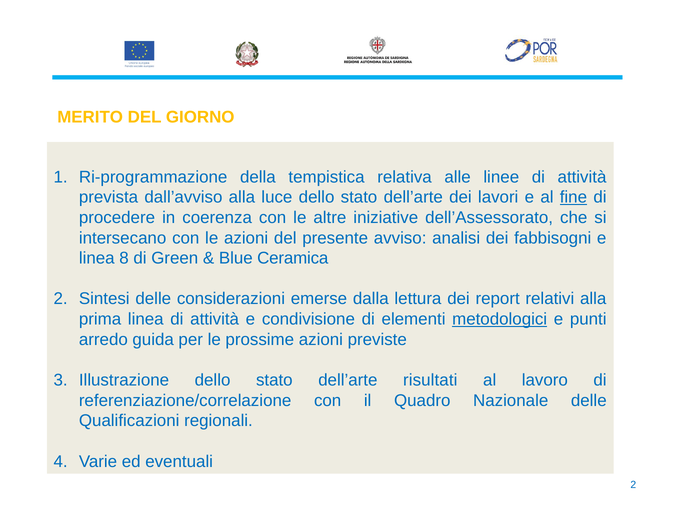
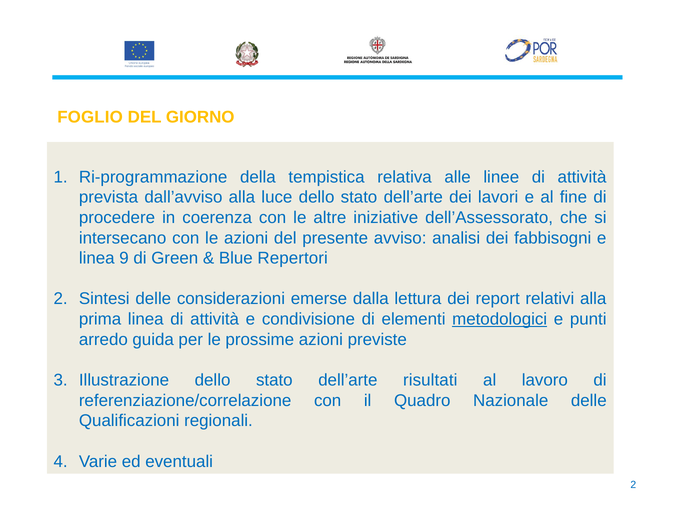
MERITO: MERITO -> FOGLIO (90, 117)
fine underline: present -> none (573, 197)
8: 8 -> 9 (124, 258)
Ceramica: Ceramica -> Repertori (293, 258)
